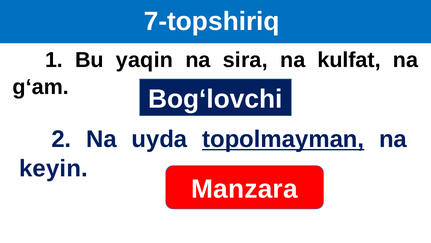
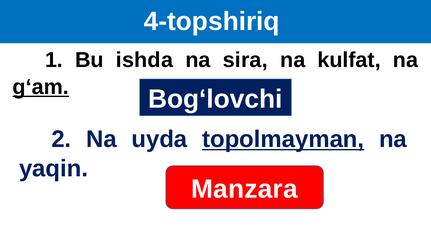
7-topshiriq: 7-topshiriq -> 4-topshiriq (212, 21)
yaqin: yaqin -> ishda (144, 60)
g‘am underline: none -> present (41, 87)
keyin: keyin -> yaqin (54, 168)
